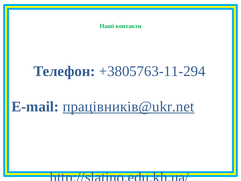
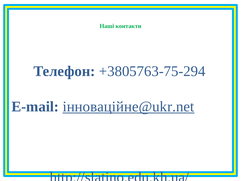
+3805763-11-294: +3805763-11-294 -> +3805763-75-294 (152, 71)
працівників@ukr.net: працівників@ukr.net -> інноваційне@ukr.net (128, 106)
